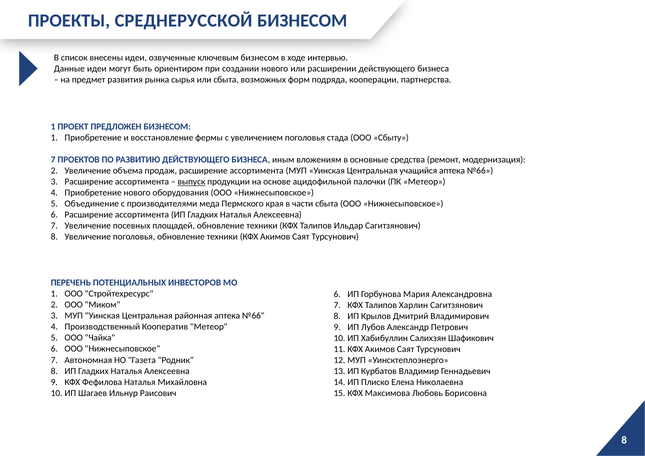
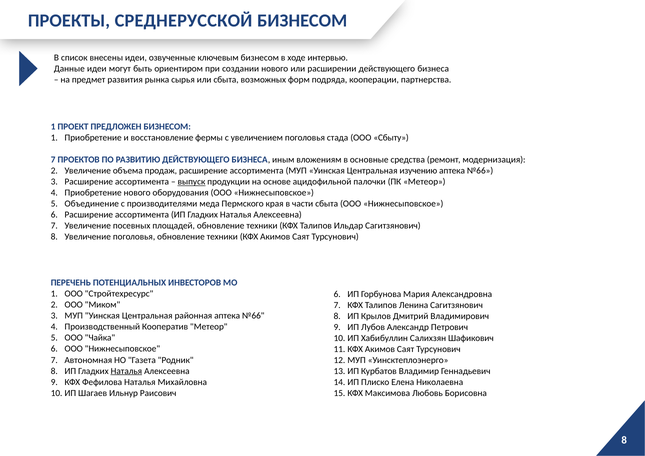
учащийся: учащийся -> изучению (418, 171)
Харлин: Харлин -> Ленина (414, 305)
Наталья underline: none -> present (126, 371)
